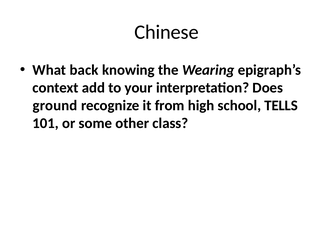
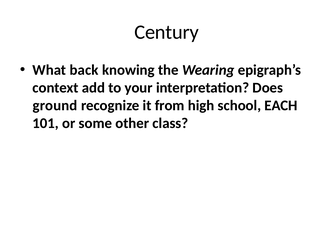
Chinese: Chinese -> Century (167, 32)
TELLS: TELLS -> EACH (281, 105)
